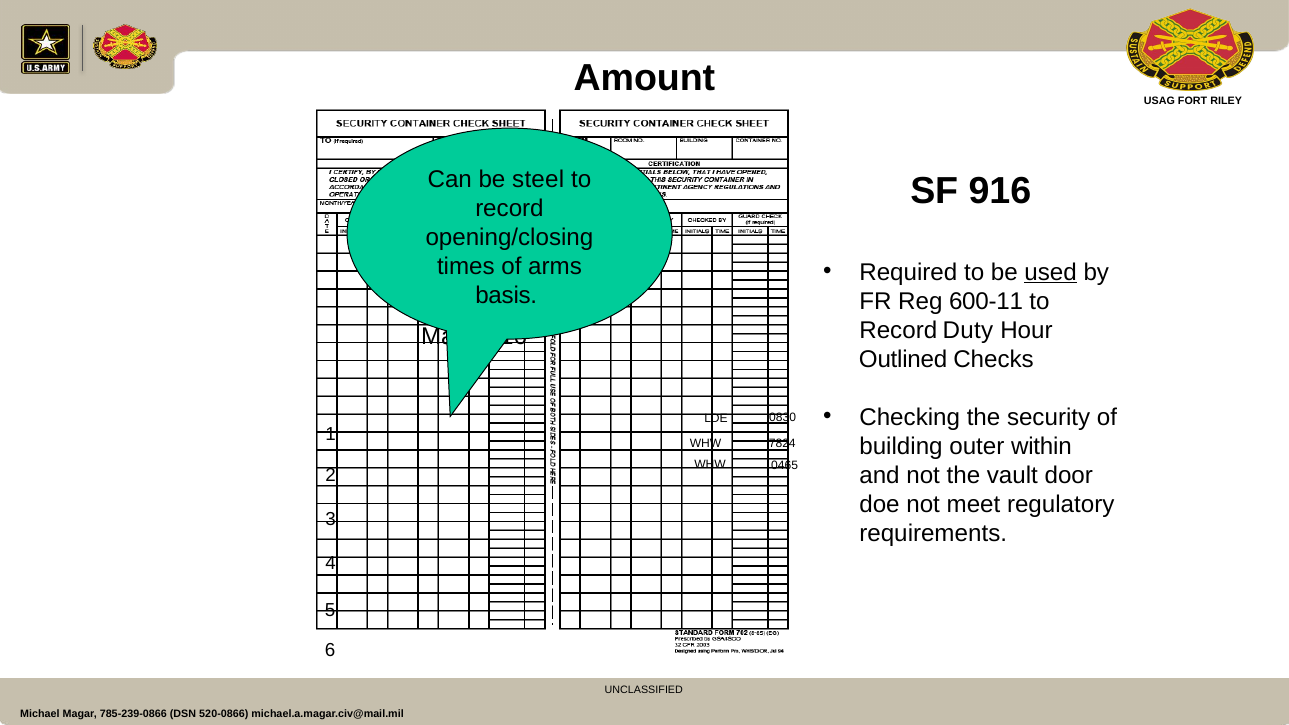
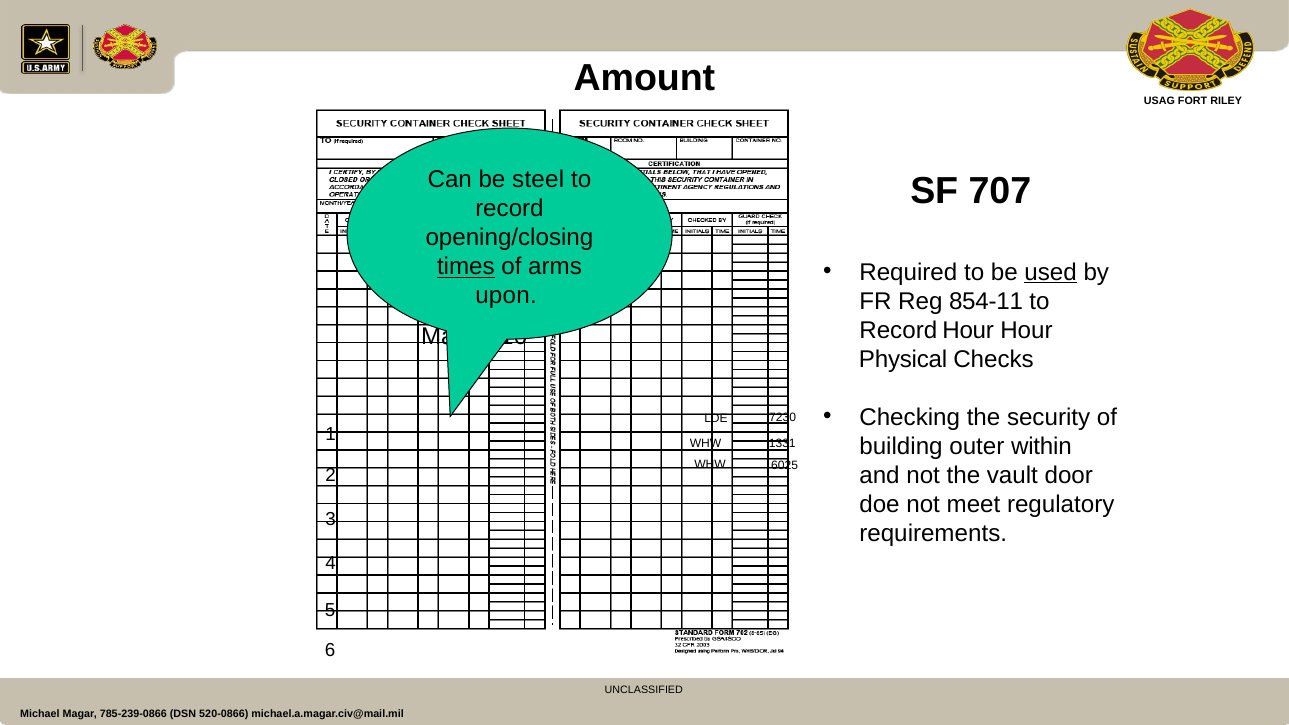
916: 916 -> 707 (1000, 191)
times underline: none -> present (466, 267)
basis: basis -> upon (506, 296)
600-11: 600-11 -> 854-11 (986, 301)
Record Duty: Duty -> Hour (968, 330)
Outlined: Outlined -> Physical (903, 359)
0830: 0830 -> 7230 (783, 417)
7824: 7824 -> 1331 (782, 444)
0465: 0465 -> 6025 (785, 465)
